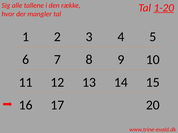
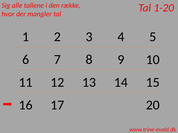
1-20 underline: present -> none (164, 8)
